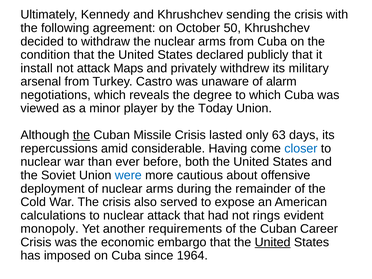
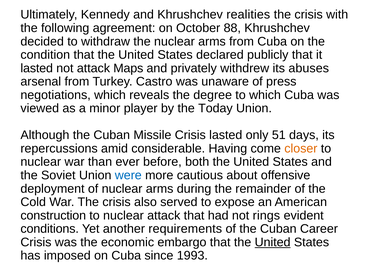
sending: sending -> realities (248, 15)
50: 50 -> 88 (232, 28)
install: install -> lasted (37, 68)
military: military -> abuses (309, 68)
alarm: alarm -> press (281, 82)
the underline: present -> none (81, 135)
63: 63 -> 51 (279, 135)
closer colour: blue -> orange (301, 149)
calculations: calculations -> construction (53, 215)
monopoly: monopoly -> conditions (50, 229)
1964: 1964 -> 1993 (192, 256)
